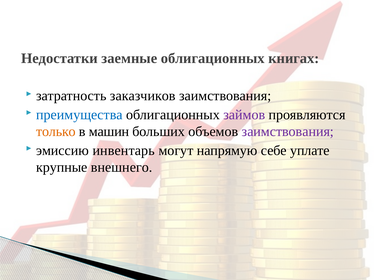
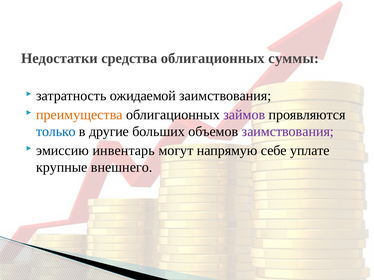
заемные: заемные -> средства (129, 58)
книгах: книгах -> суммы (294, 58)
заказчиков: заказчиков -> ожидаемой (143, 96)
преимущества colour: blue -> orange (79, 115)
только colour: orange -> blue (56, 132)
машин: машин -> другие (109, 132)
